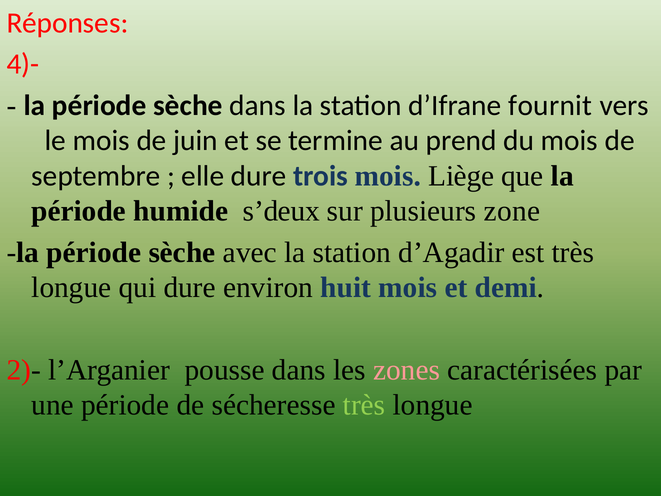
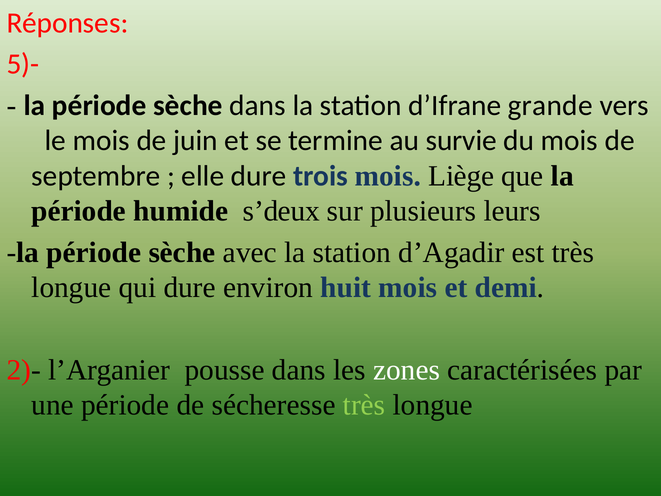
4)-: 4)- -> 5)- (23, 64)
fournit: fournit -> grande (550, 105)
prend: prend -> survie (461, 141)
zone: zone -> leurs (512, 211)
zones colour: pink -> white (407, 370)
